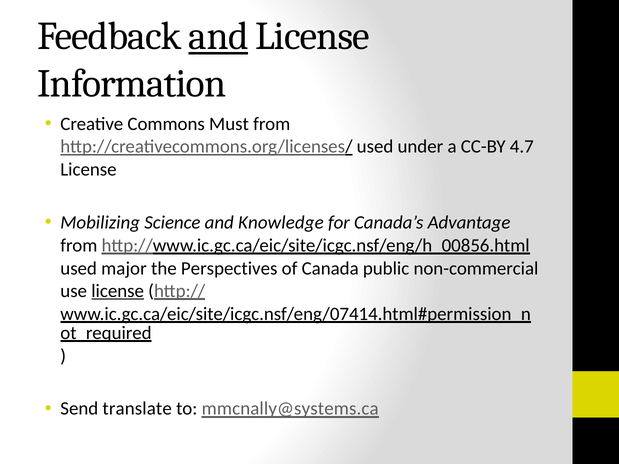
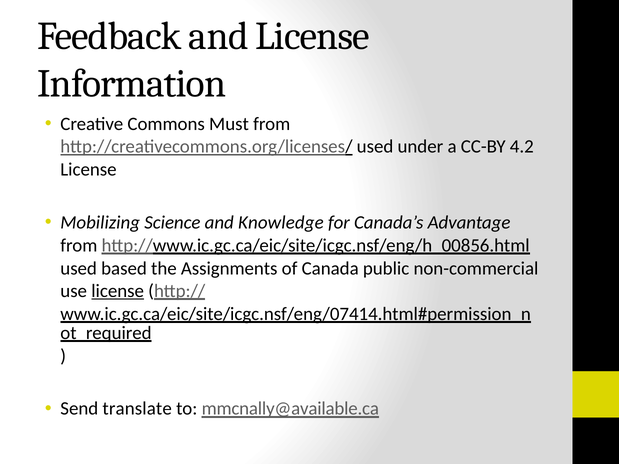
and underline: present -> none (219, 36)
4.7: 4.7 -> 4.2 (522, 147)
major: major -> based (124, 268)
Perspectives: Perspectives -> Assignments (229, 268)
mmcnally@systems.ca: mmcnally@systems.ca -> mmcnally@available.ca (290, 409)
